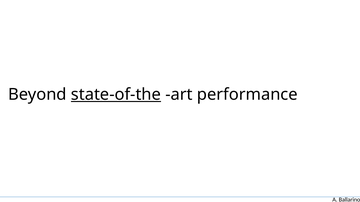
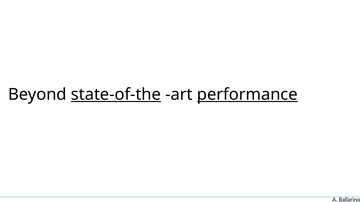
performance underline: none -> present (247, 95)
